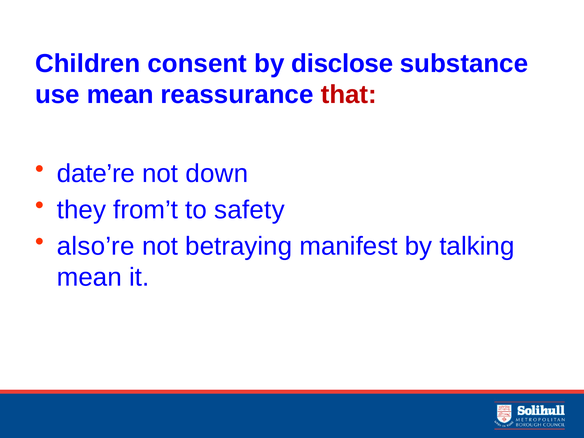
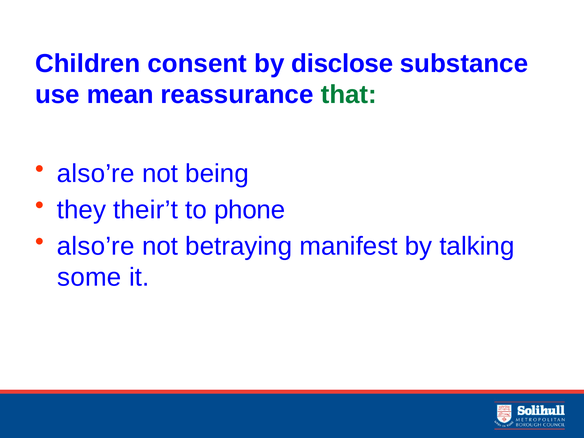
that colour: red -> green (349, 95)
date’re: date’re -> also’re (96, 173)
down: down -> being (217, 173)
from’t: from’t -> their’t (146, 210)
safety: safety -> phone (250, 210)
mean: mean -> some (89, 277)
